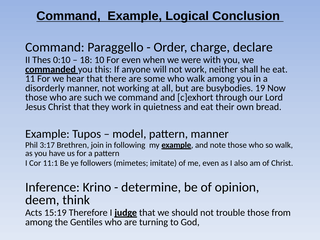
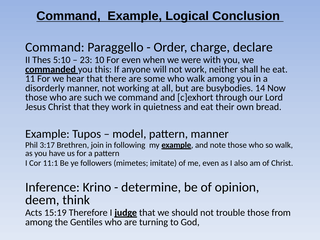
0:10: 0:10 -> 5:10 (62, 60)
18: 18 -> 23 (86, 60)
19: 19 -> 14 (260, 88)
